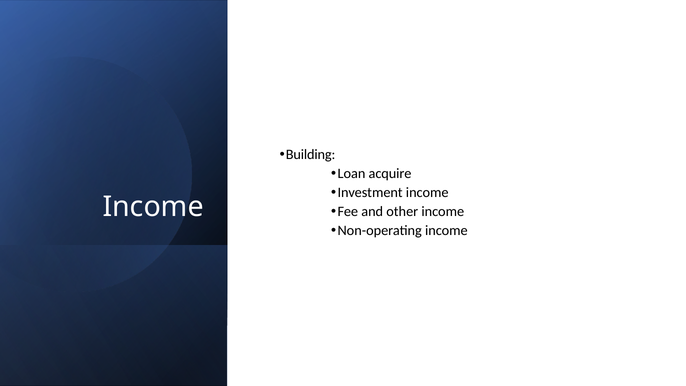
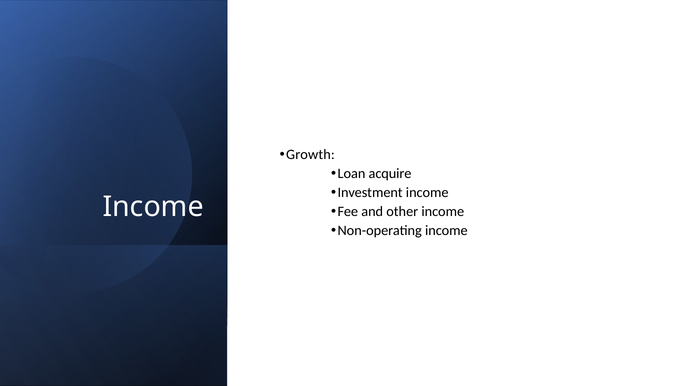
Building: Building -> Growth (310, 154)
